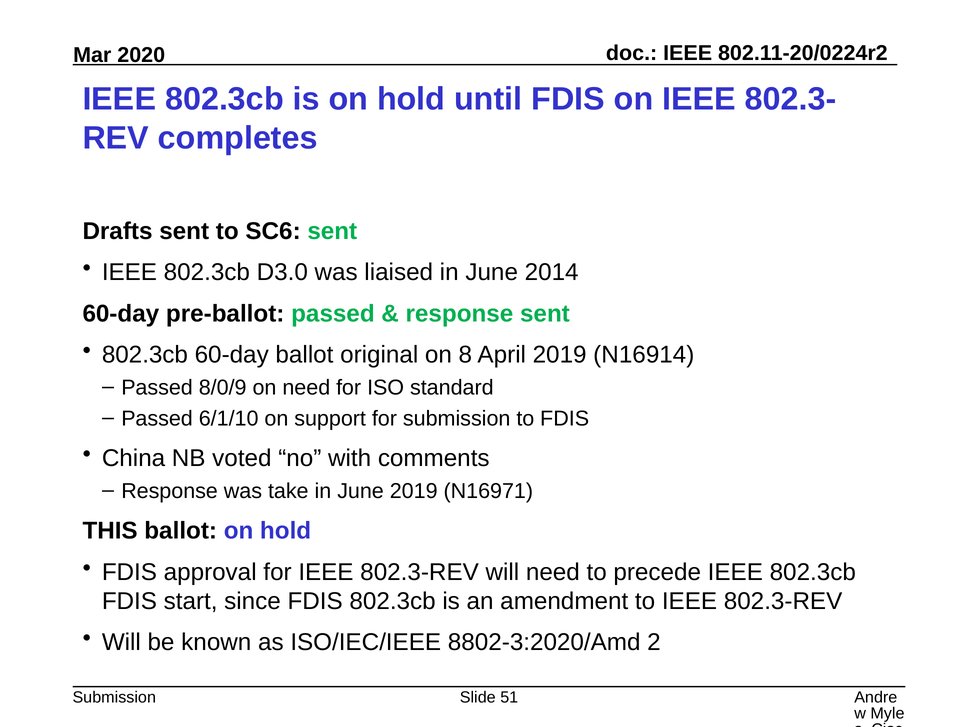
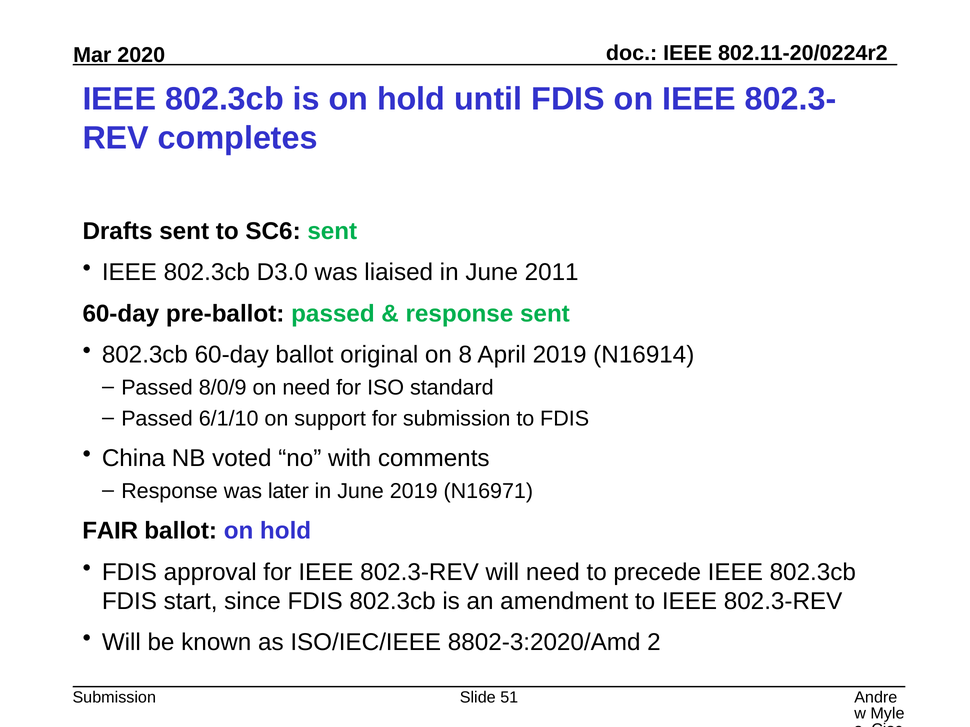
2014: 2014 -> 2011 (552, 273)
take: take -> later (288, 491)
THIS: THIS -> FAIR (110, 531)
